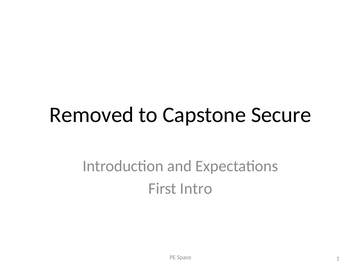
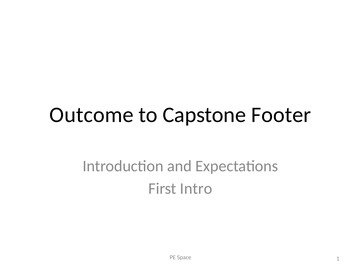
Removed: Removed -> Outcome (92, 115)
Secure: Secure -> Footer (281, 115)
